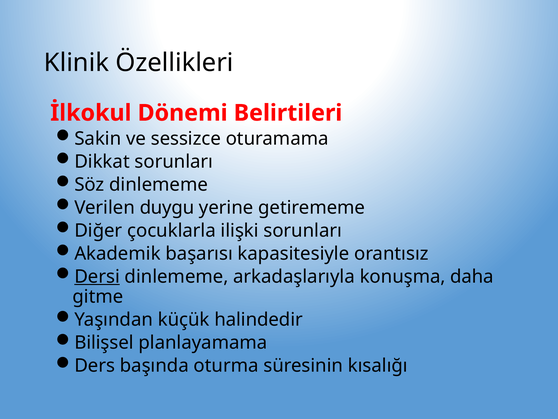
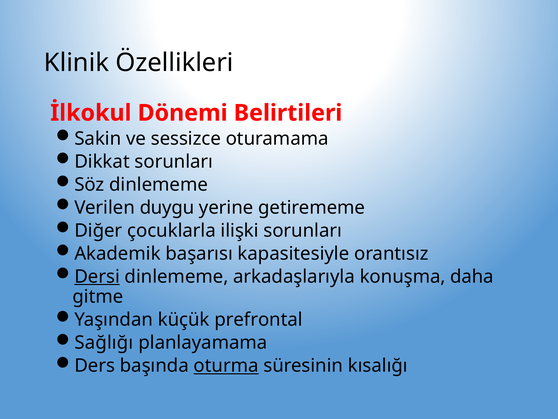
halindedir: halindedir -> prefrontal (259, 319)
Bilişsel: Bilişsel -> Sağlığı (104, 342)
oturma underline: none -> present (226, 365)
